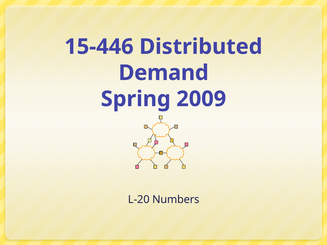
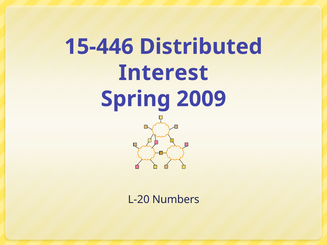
Demand: Demand -> Interest (163, 73)
